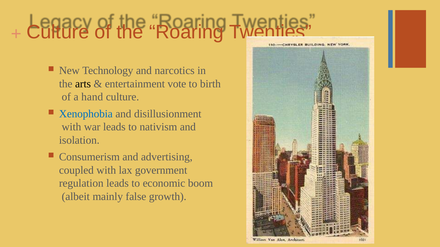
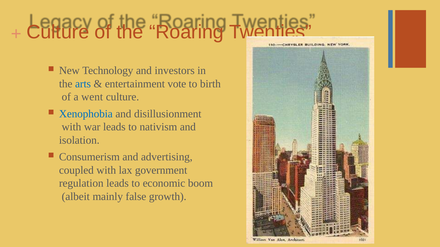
narcotics: narcotics -> investors (175, 71)
arts colour: black -> blue (83, 84)
hand: hand -> went (92, 97)
